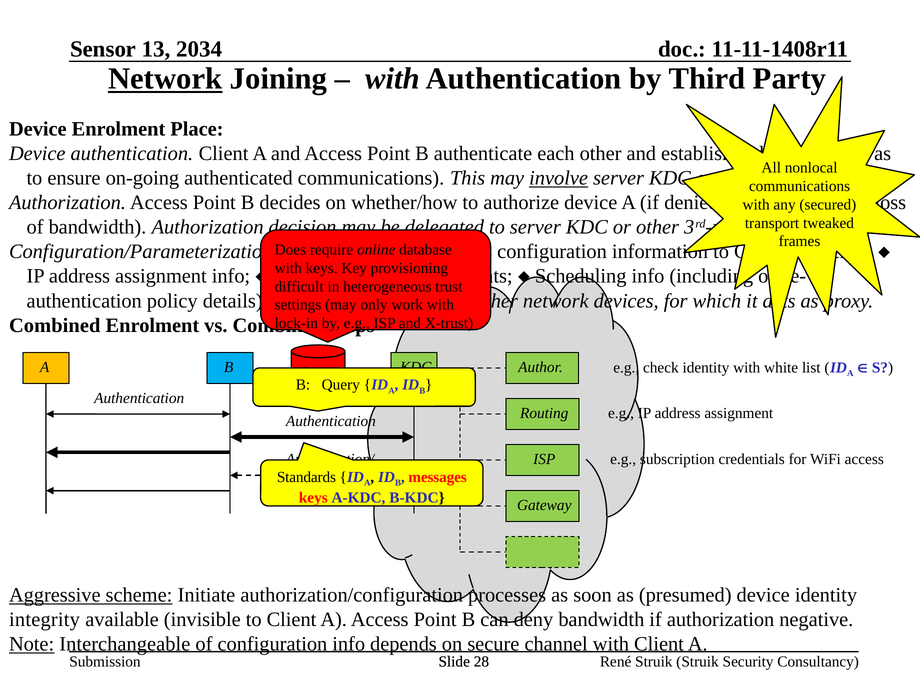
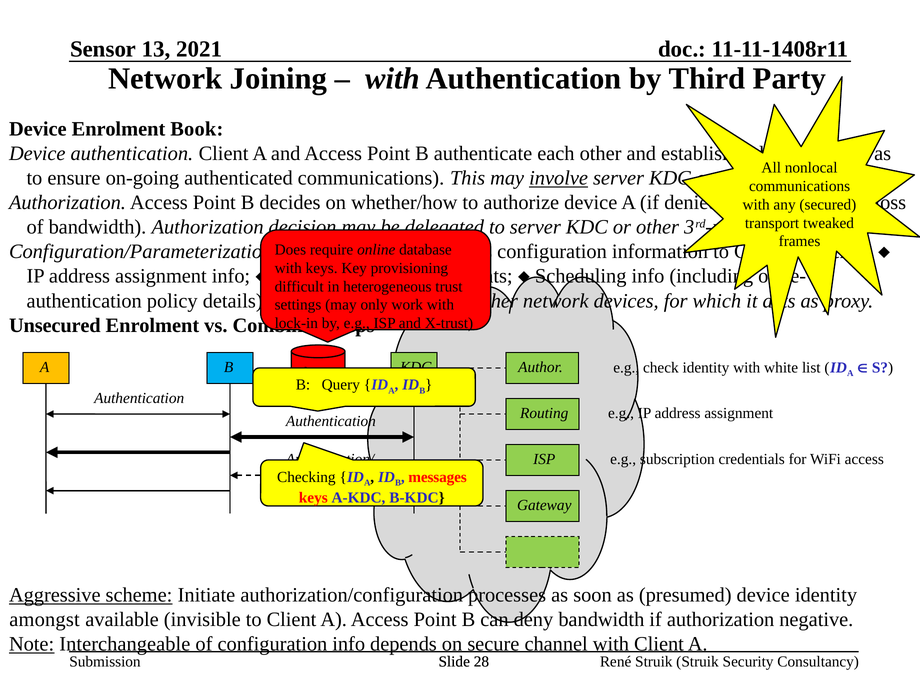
2034: 2034 -> 2021 (199, 49)
Network underline: present -> none (165, 79)
Place: Place -> Book (197, 129)
Combined: Combined -> Unsecured (55, 325)
Standards: Standards -> Checking (306, 477)
integrity: integrity -> amongst (45, 620)
